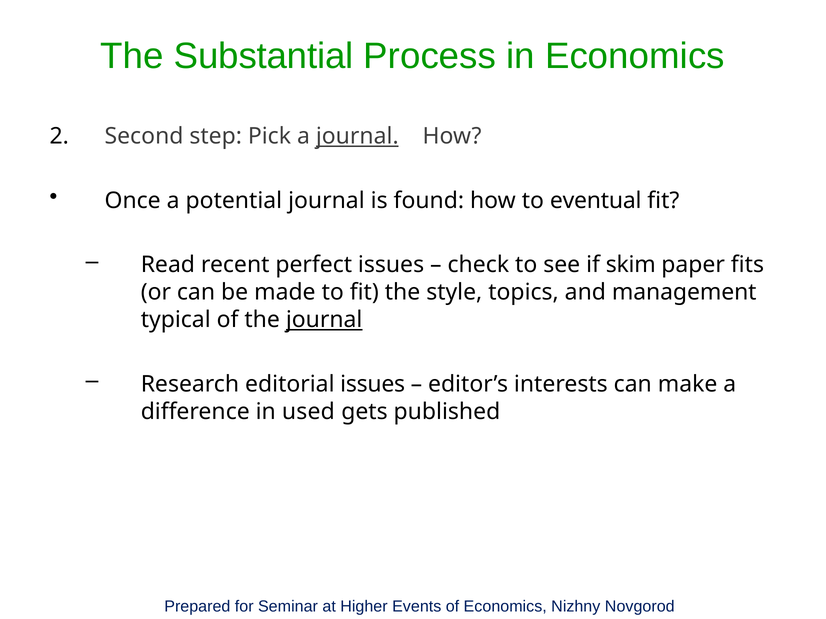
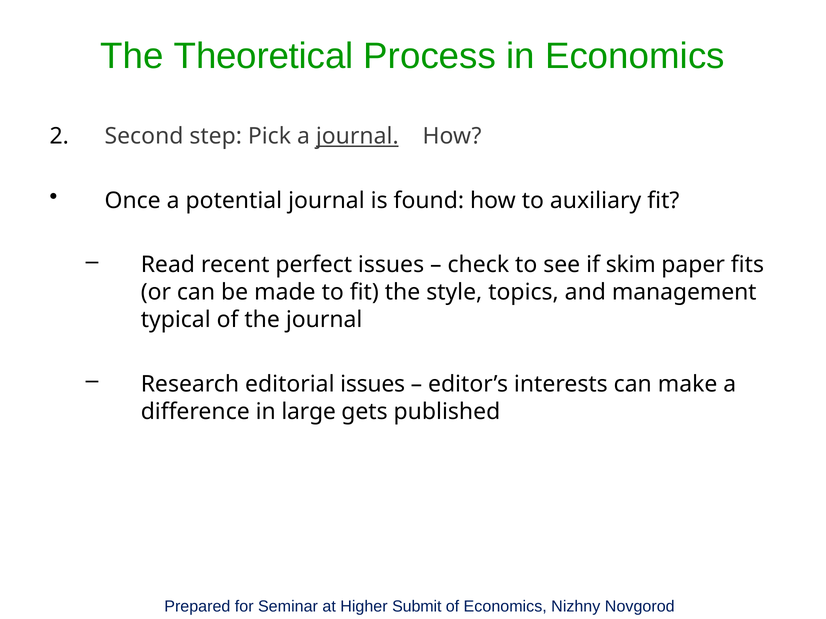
Substantial: Substantial -> Theoretical (264, 56)
eventual: eventual -> auxiliary (596, 201)
journal underline: present -> none (324, 320)
used: used -> large (309, 412)
Events: Events -> Submit (417, 607)
